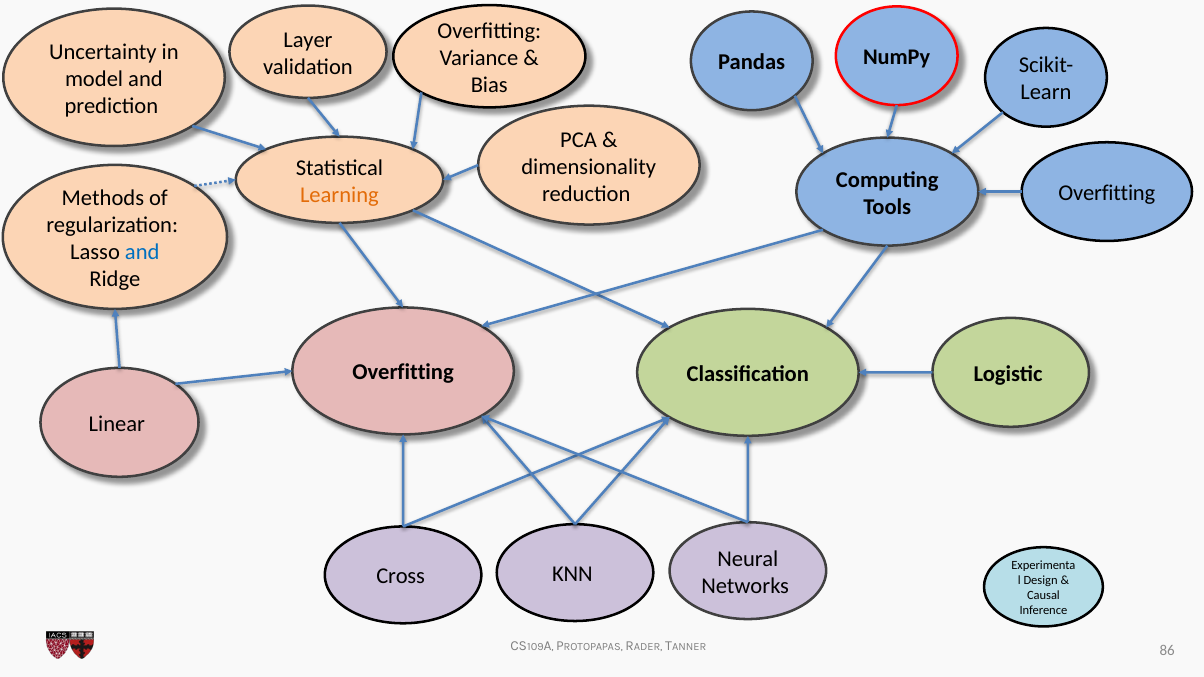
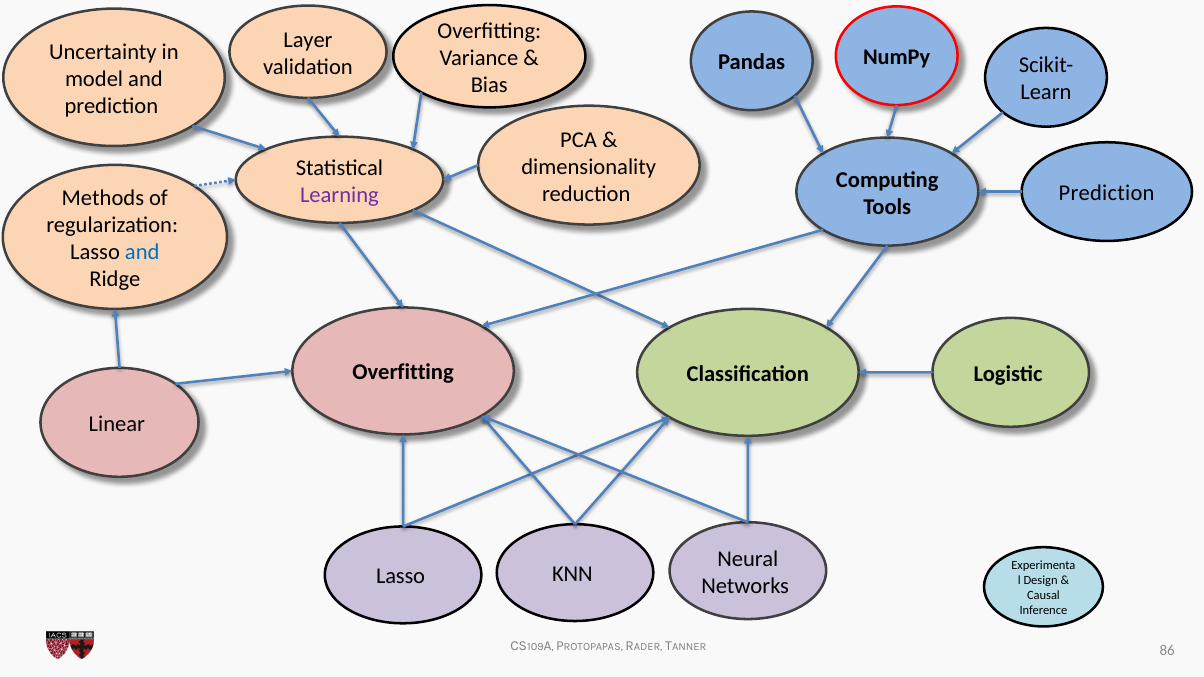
Overfitting: Overfitting -> Prediction (1107, 193)
Learning colour: orange -> purple (339, 195)
Cross: Cross -> Lasso (401, 577)
